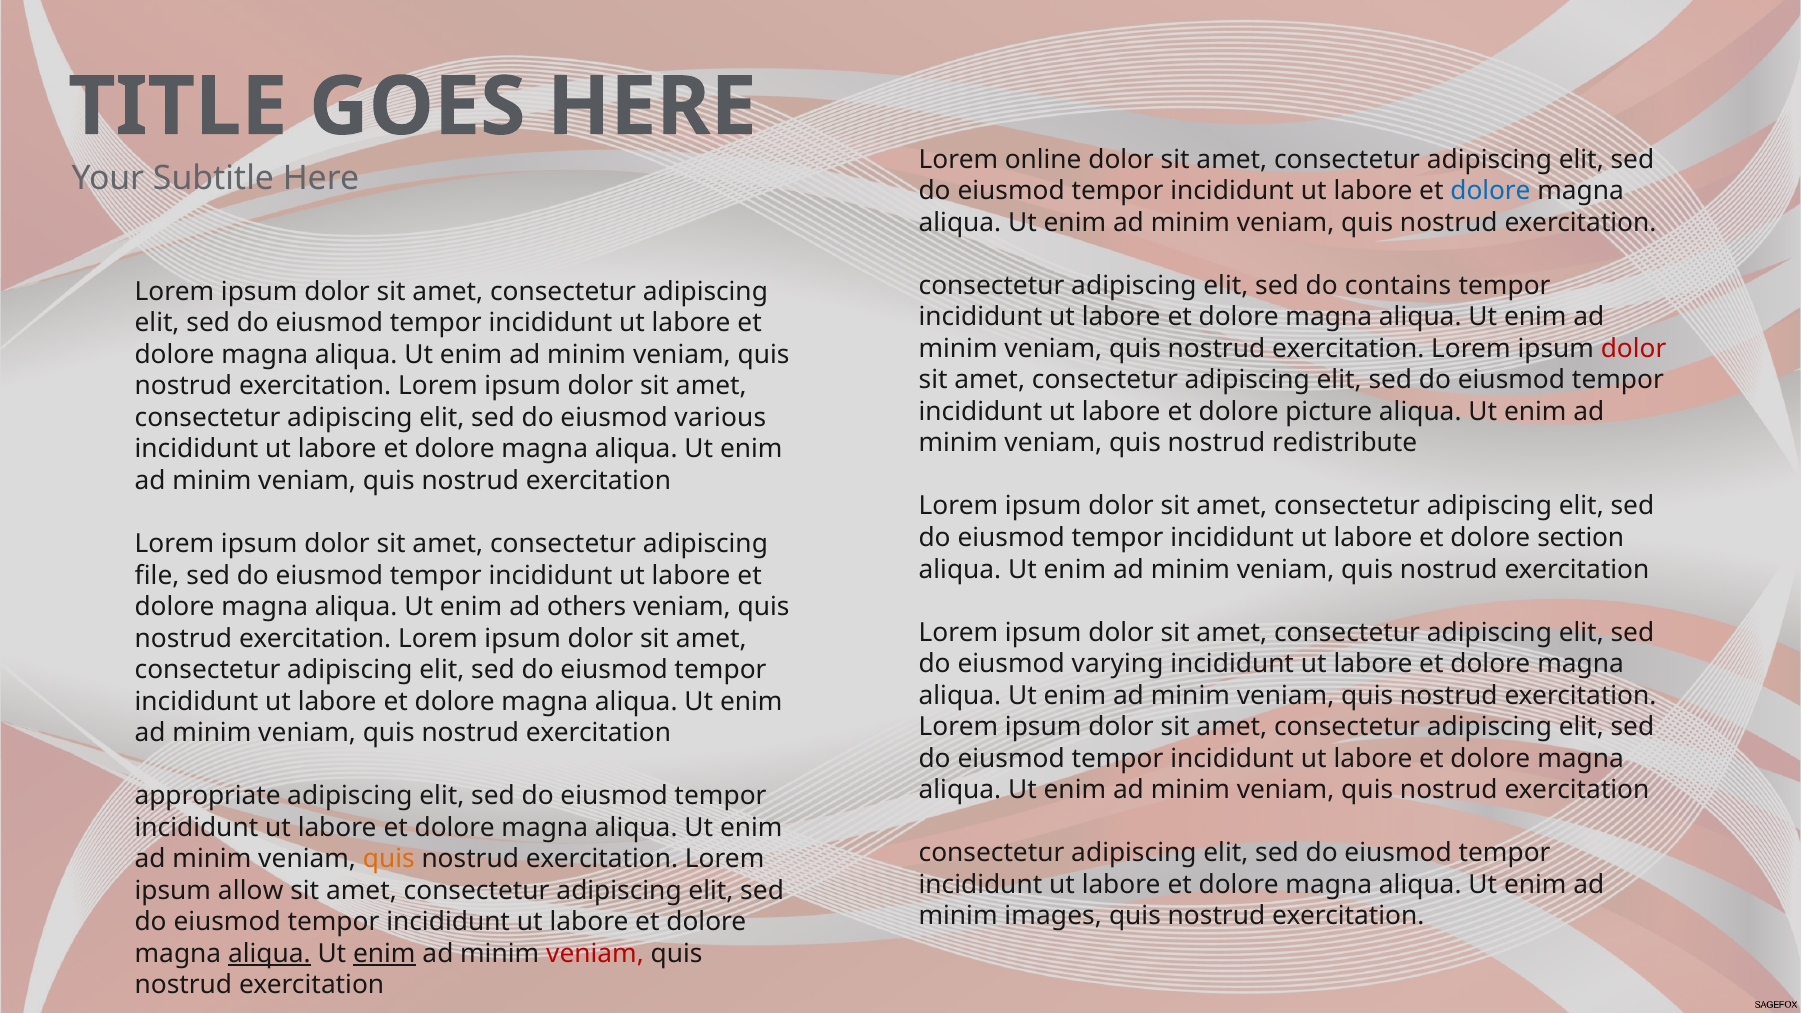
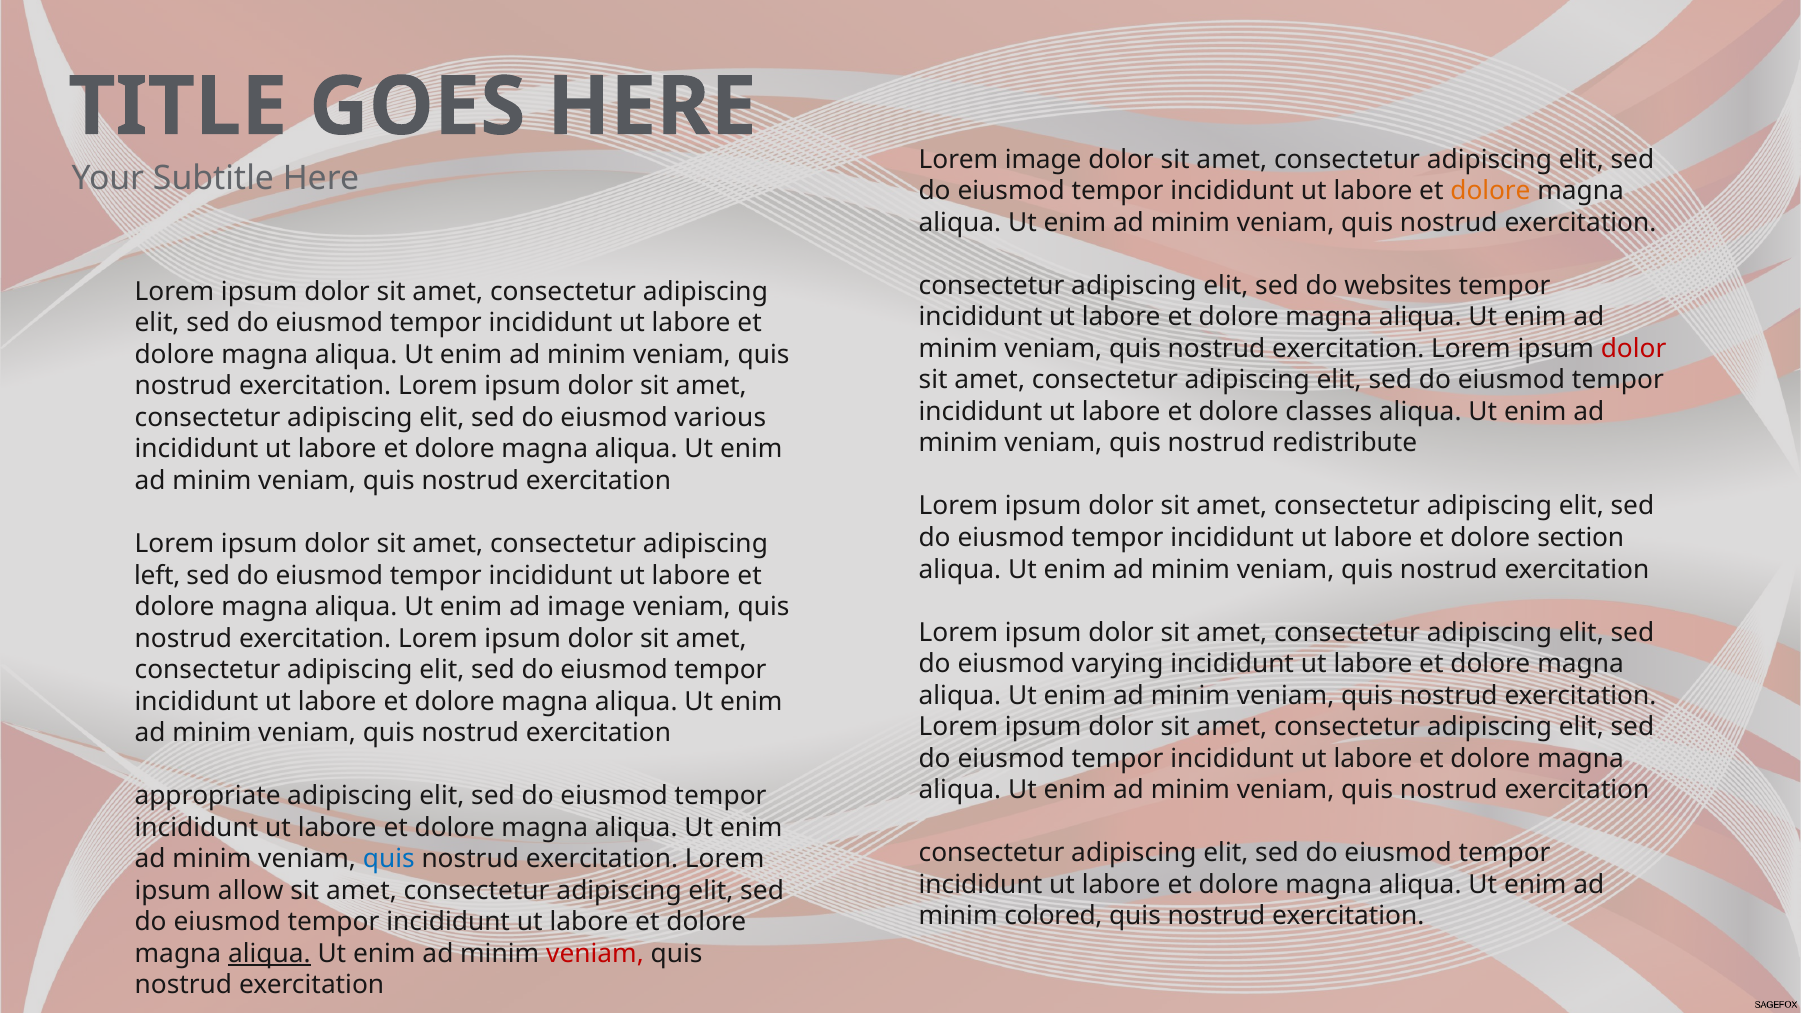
Lorem online: online -> image (1043, 159)
dolore colour: blue -> orange (1490, 191)
contains: contains -> websites (1398, 286)
picture: picture -> classes (1329, 412)
file: file -> left (157, 575)
ad others: others -> image (586, 607)
quis colour: orange -> blue (389, 859)
images: images -> colored (1053, 916)
enim underline: present -> none (384, 954)
